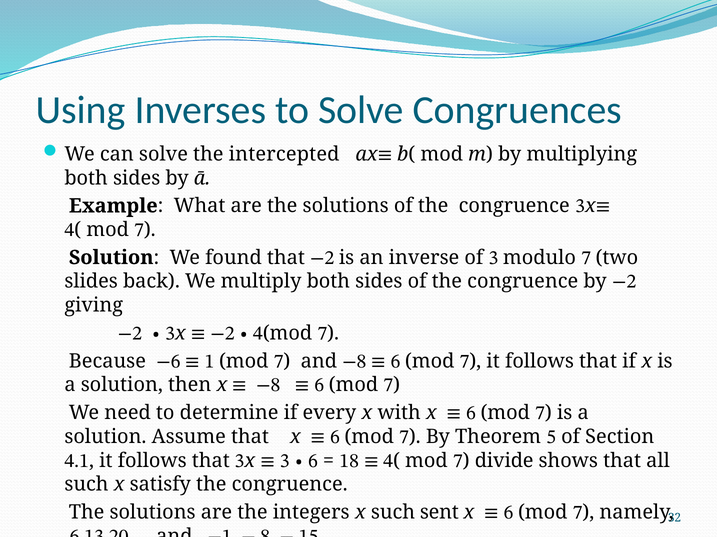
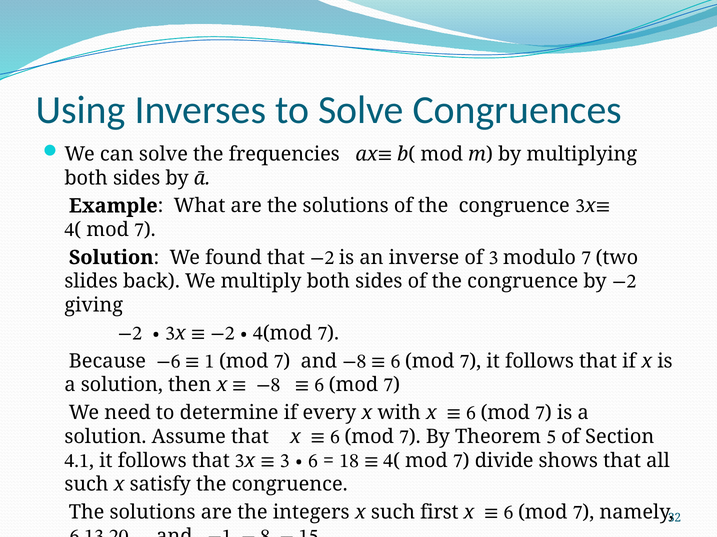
intercepted: intercepted -> frequencies (284, 154)
sent: sent -> first (439, 513)
